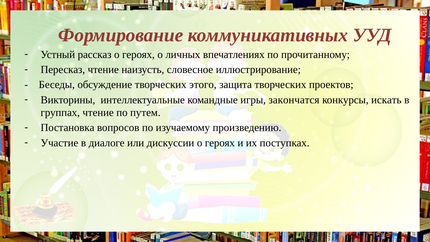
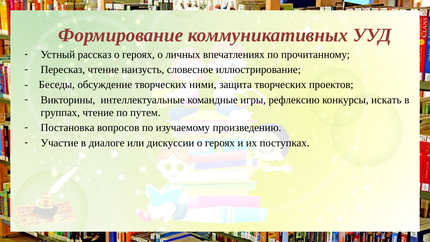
этого: этого -> ними (203, 85)
закончатся: закончатся -> рефлексию (294, 100)
